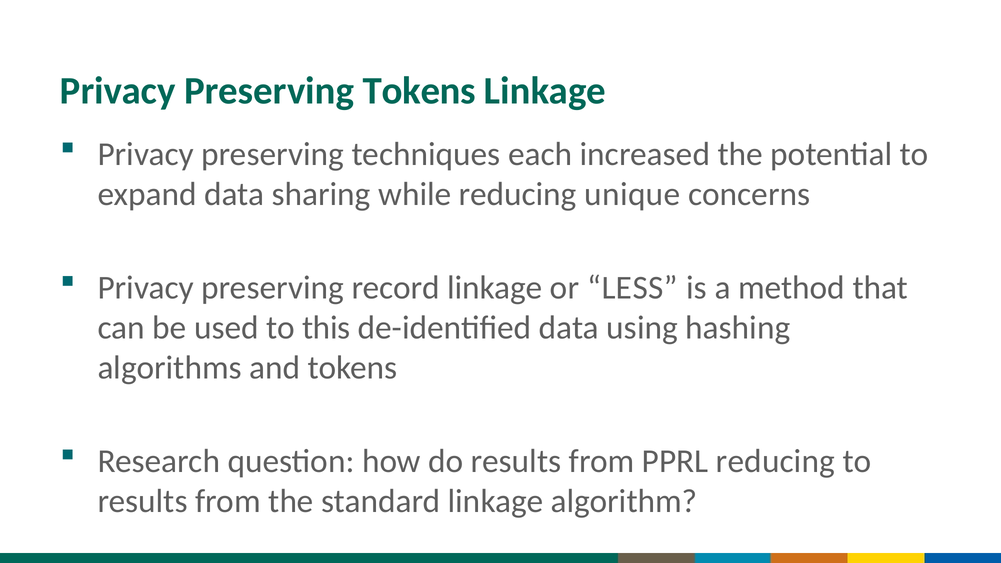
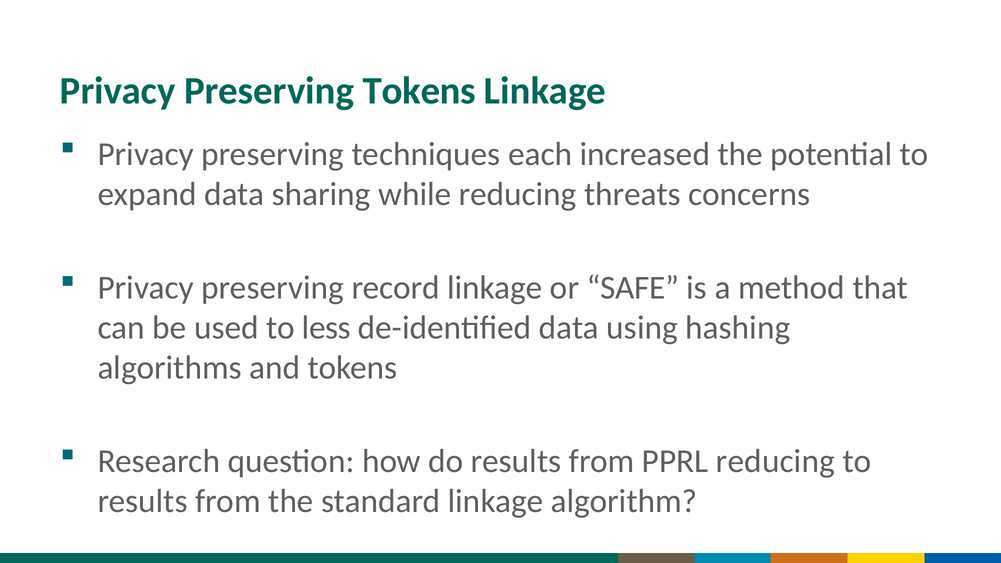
unique: unique -> threats (633, 194)
LESS: LESS -> SAFE (633, 288)
this: this -> less (326, 328)
